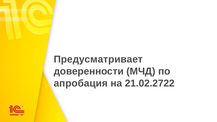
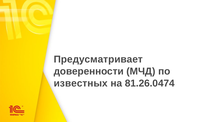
апробация: апробация -> известных (81, 83)
21.02.2722: 21.02.2722 -> 81.26.0474 (150, 83)
